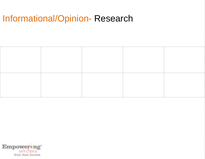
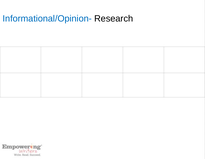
Informational/Opinion- colour: orange -> blue (47, 19)
